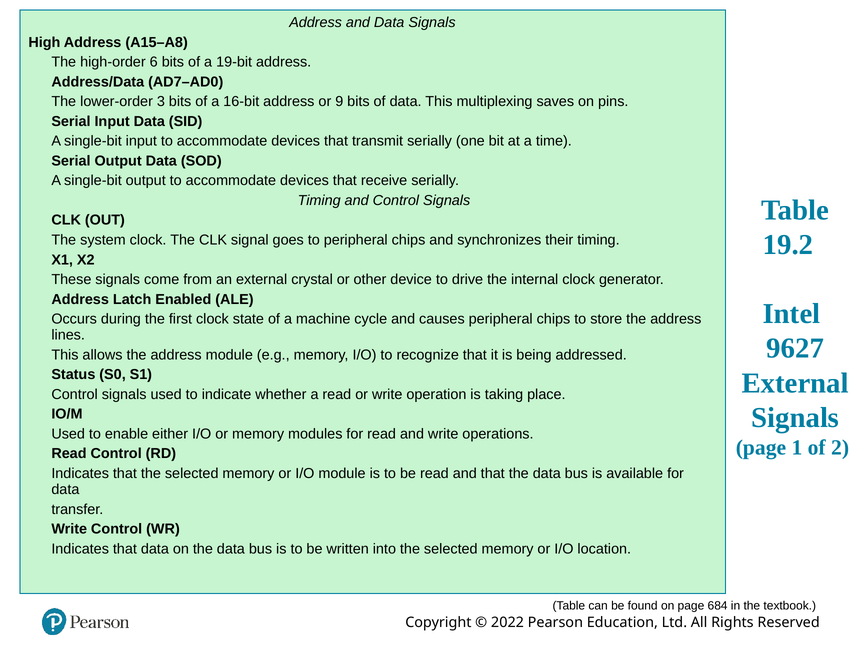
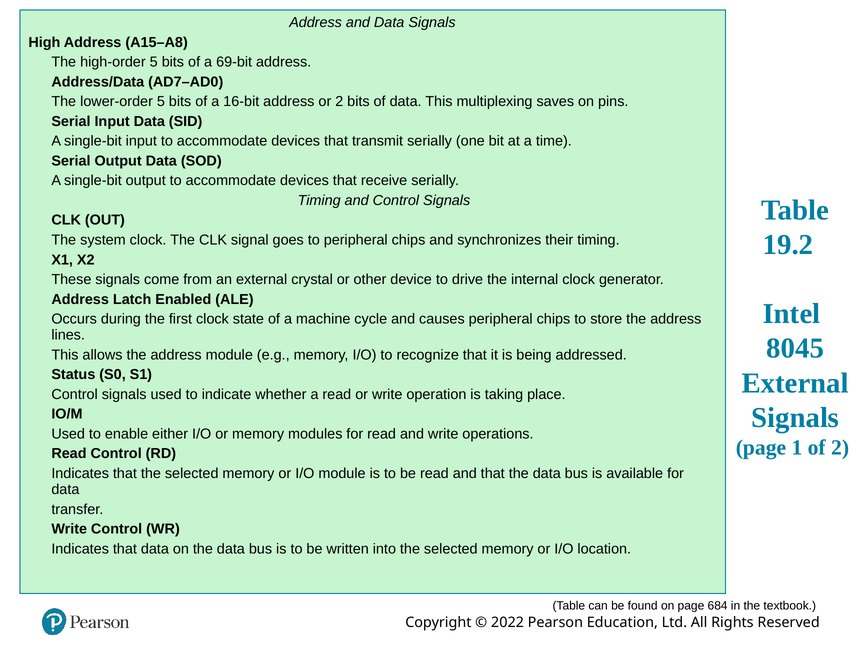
high-order 6: 6 -> 5 (154, 62)
19-bit: 19-bit -> 69-bit (234, 62)
lower-order 3: 3 -> 5 (161, 102)
or 9: 9 -> 2 (339, 102)
9627: 9627 -> 8045 (795, 348)
